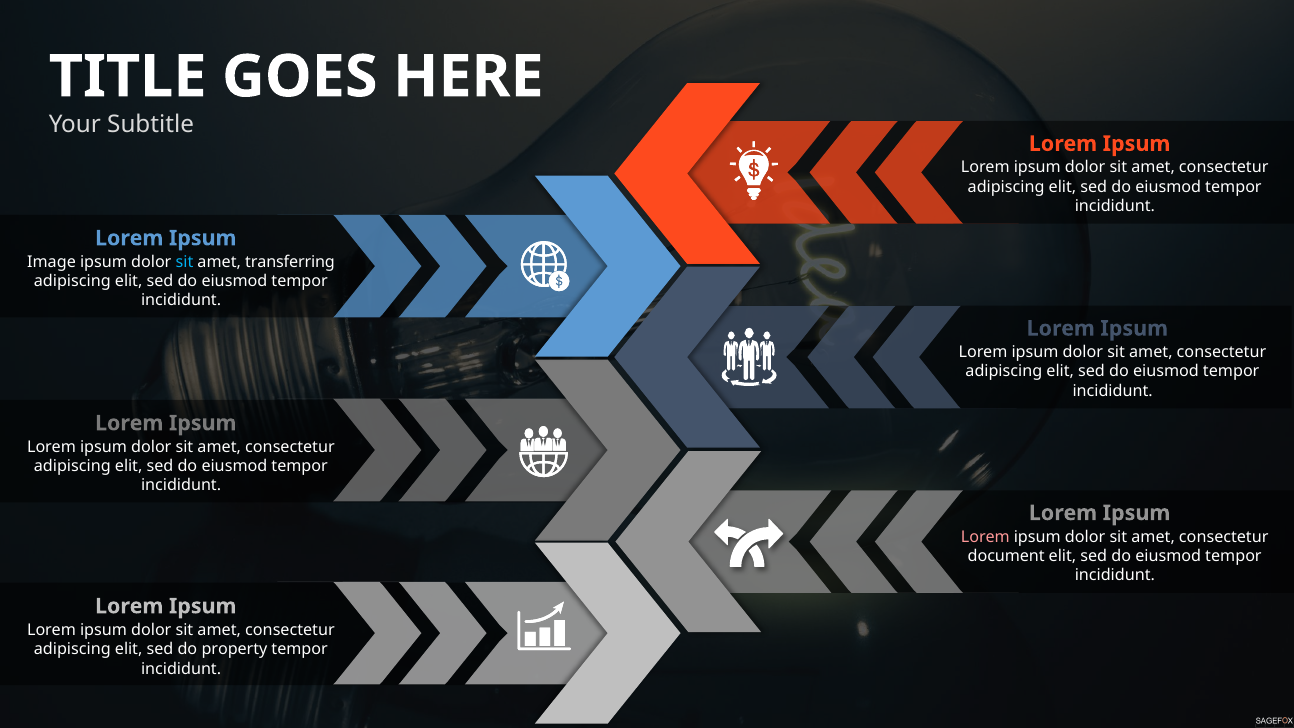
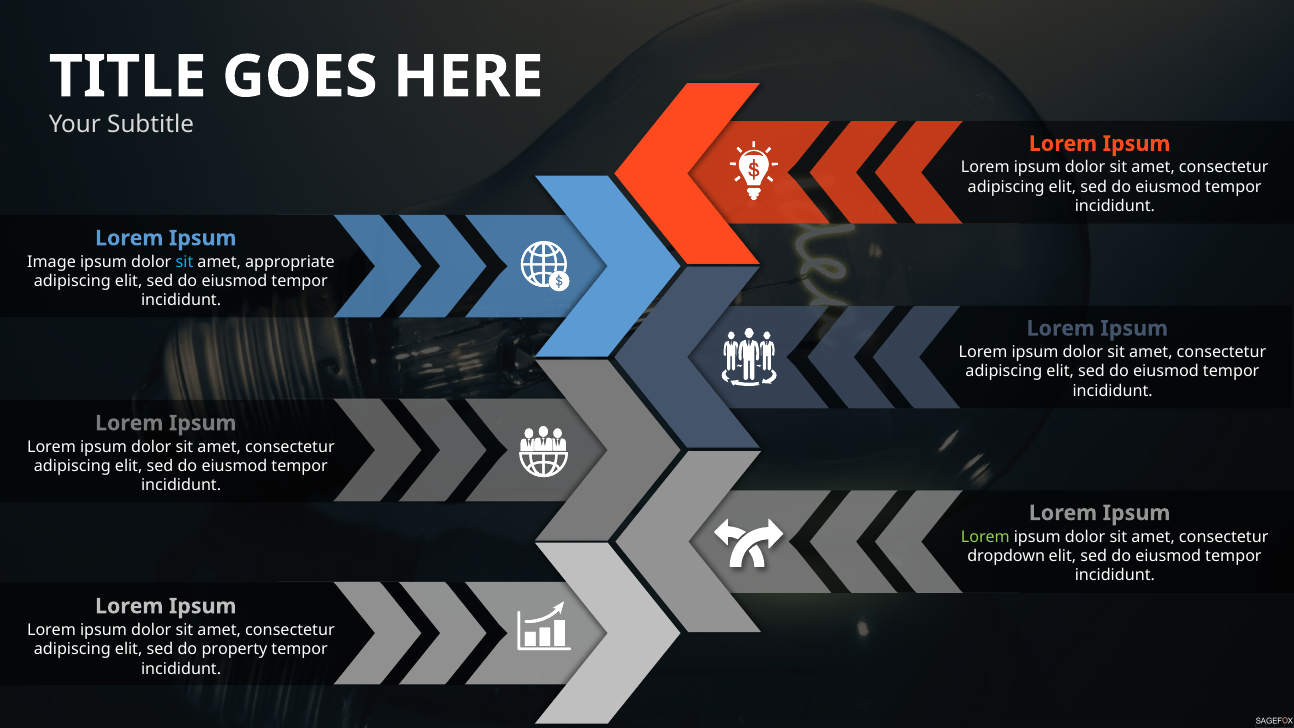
transferring: transferring -> appropriate (290, 262)
Lorem colour: pink -> light green (985, 537)
document: document -> dropdown (1006, 556)
